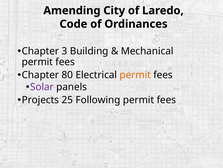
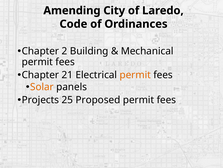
3: 3 -> 2 (64, 51)
80: 80 -> 21 (67, 75)
Solar colour: purple -> orange (42, 87)
Following: Following -> Proposed (98, 100)
